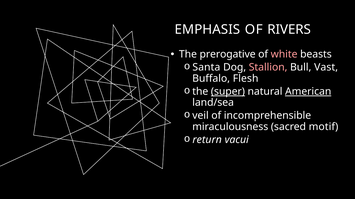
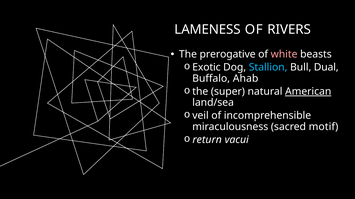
EMPHASIS: EMPHASIS -> LAMENESS (208, 30)
Santa: Santa -> Exotic (206, 68)
Stallion colour: pink -> light blue (268, 68)
Vast: Vast -> Dual (326, 68)
Flesh: Flesh -> Ahab (246, 79)
super underline: present -> none (228, 92)
